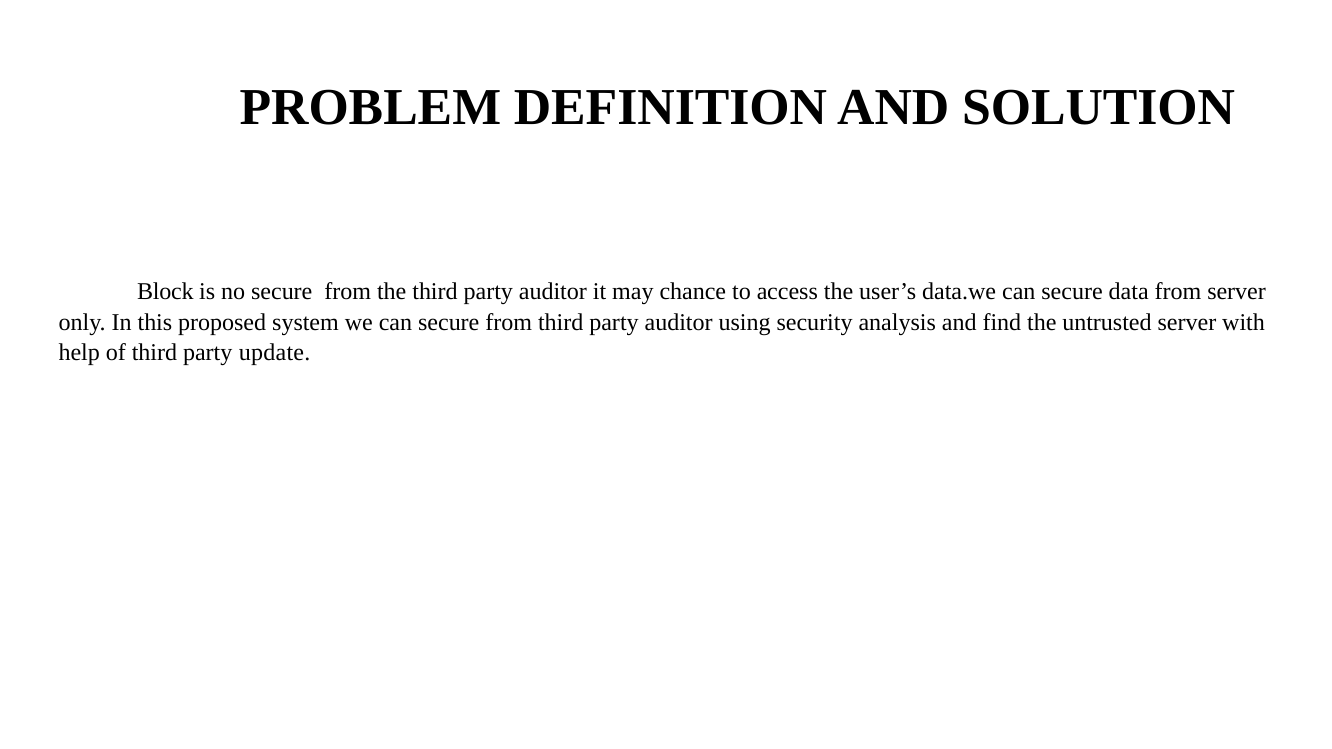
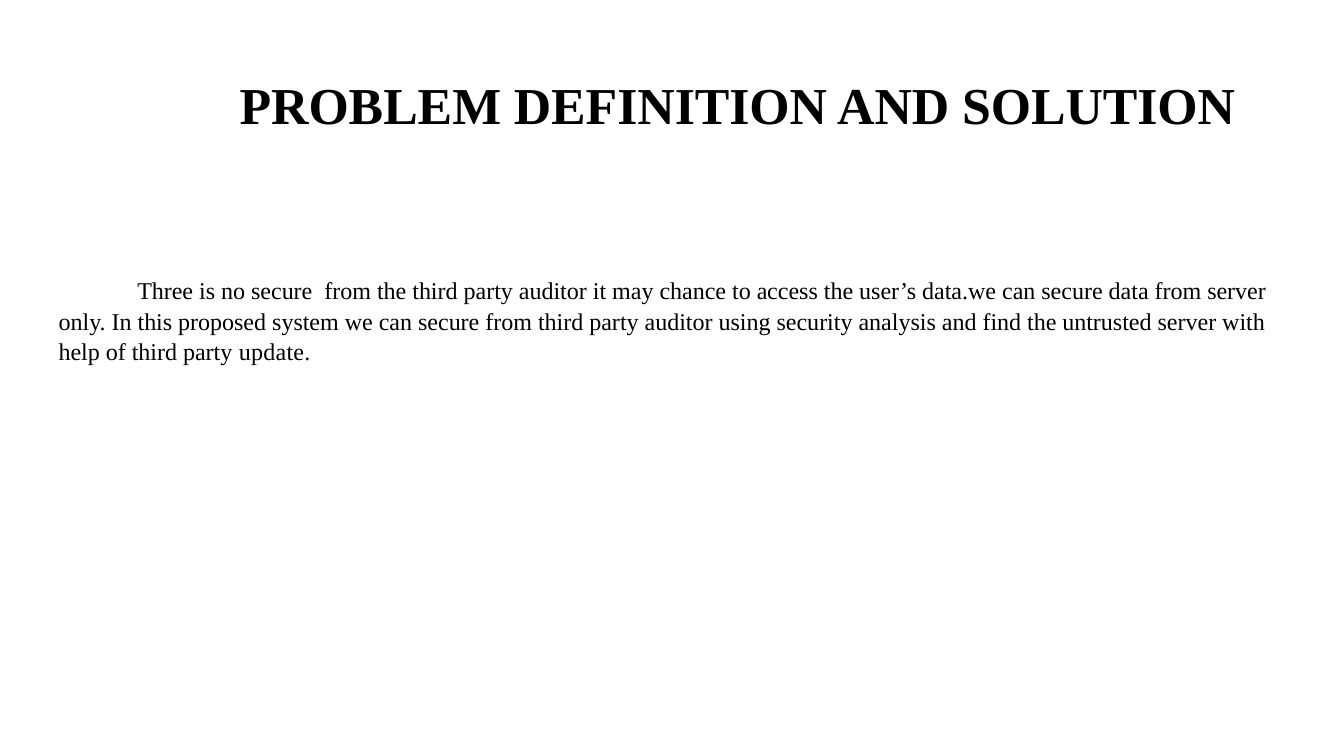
Block: Block -> Three (165, 292)
